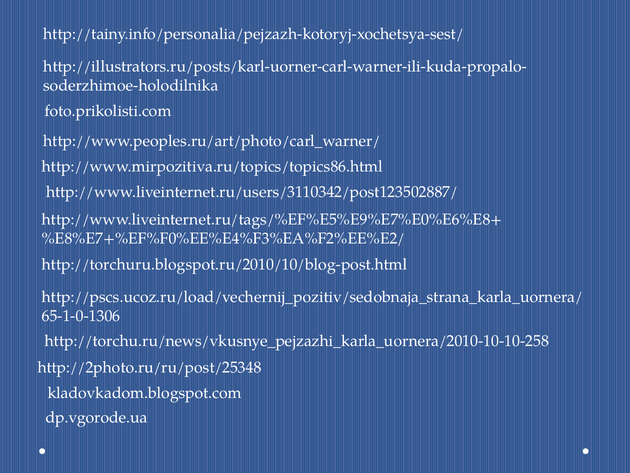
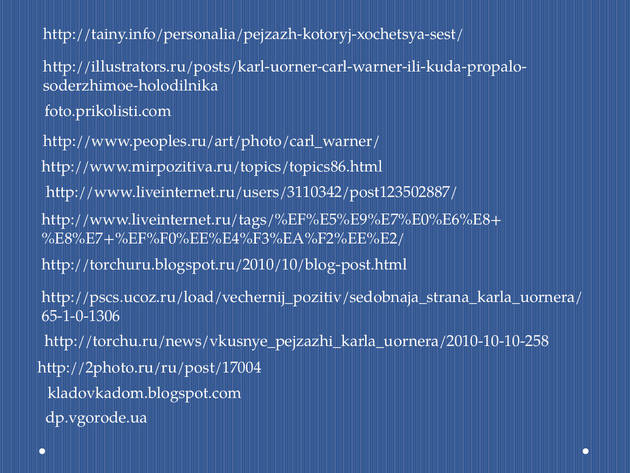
http://2photo.ru/ru/post/25348: http://2photo.ru/ru/post/25348 -> http://2photo.ru/ru/post/17004 (150, 367)
